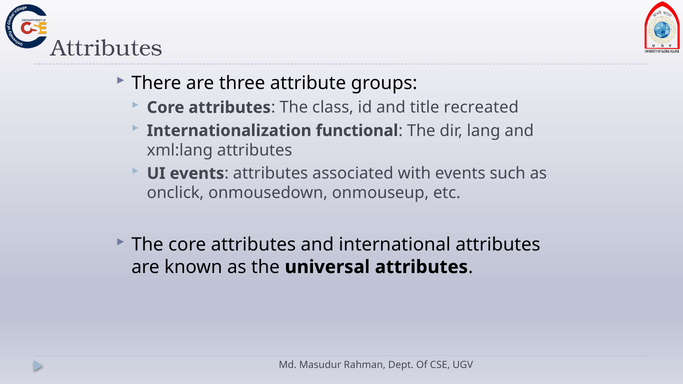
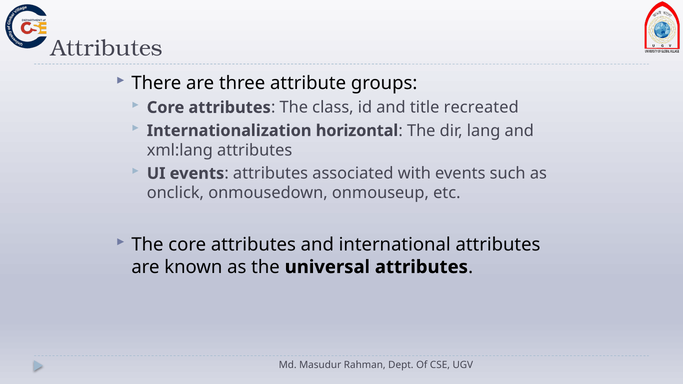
functional: functional -> horizontal (357, 131)
